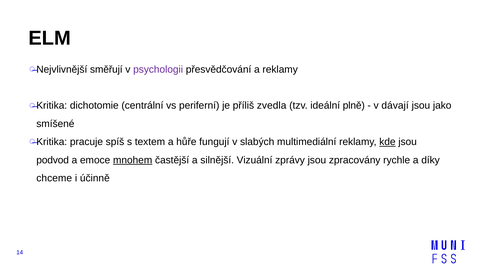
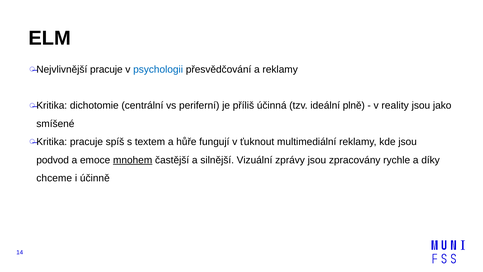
směřují: směřují -> pracuje (106, 69)
psychologii colour: purple -> blue (158, 69)
zvedla: zvedla -> účinná (272, 105)
dávají: dávají -> reality (395, 105)
slabých: slabých -> ťuknout (257, 142)
kde underline: present -> none (387, 142)
